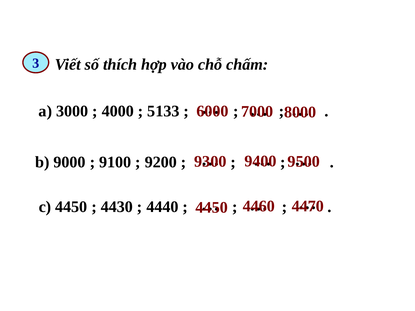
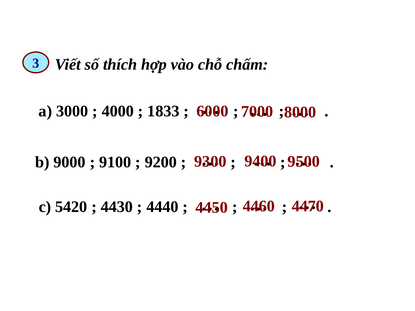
5133: 5133 -> 1833 (163, 111)
c 4450: 4450 -> 5420 (71, 207)
